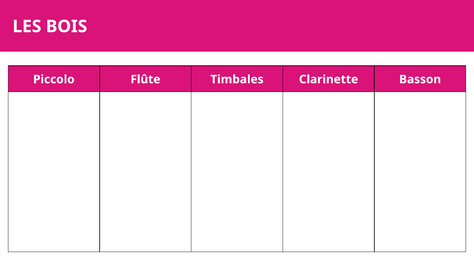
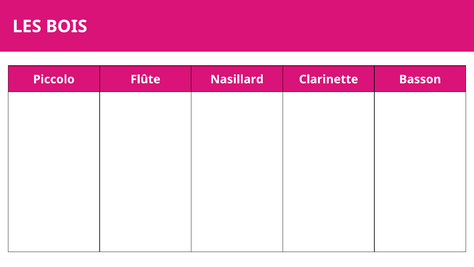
Timbales: Timbales -> Nasillard (237, 79)
